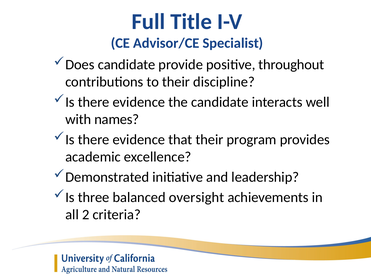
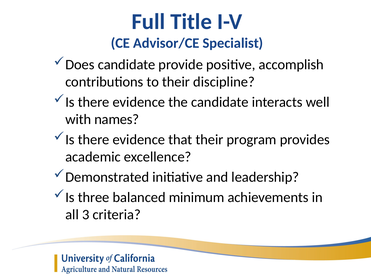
throughout: throughout -> accomplish (291, 65)
oversight: oversight -> minimum (197, 197)
2: 2 -> 3 (86, 215)
